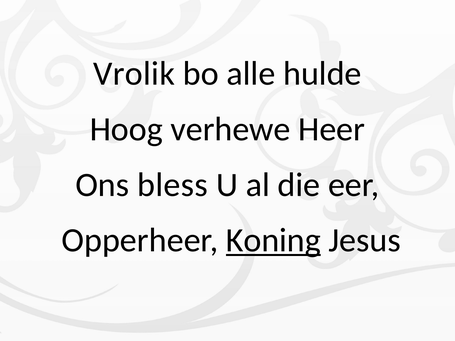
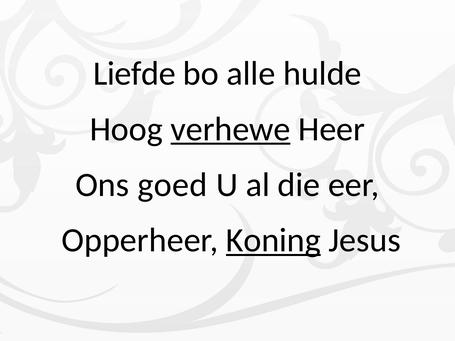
Vrolik: Vrolik -> Liefde (134, 74)
verhewe underline: none -> present (231, 129)
bless: bless -> goed (172, 185)
